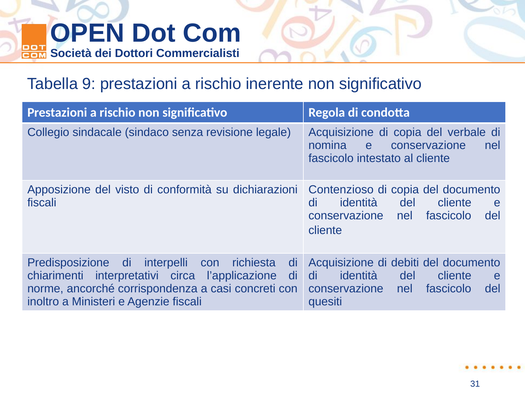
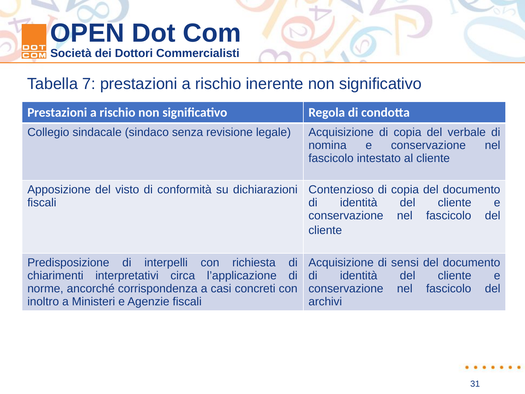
9: 9 -> 7 (89, 84)
debiti: debiti -> sensi (405, 263)
quesiti: quesiti -> archivi (325, 301)
